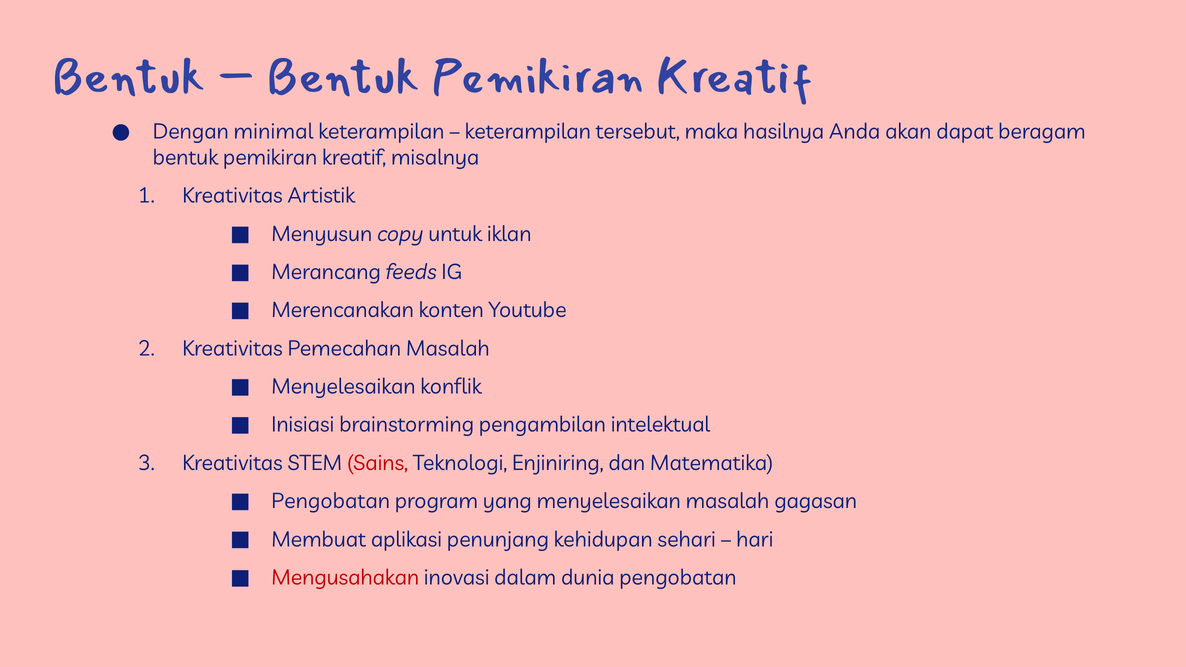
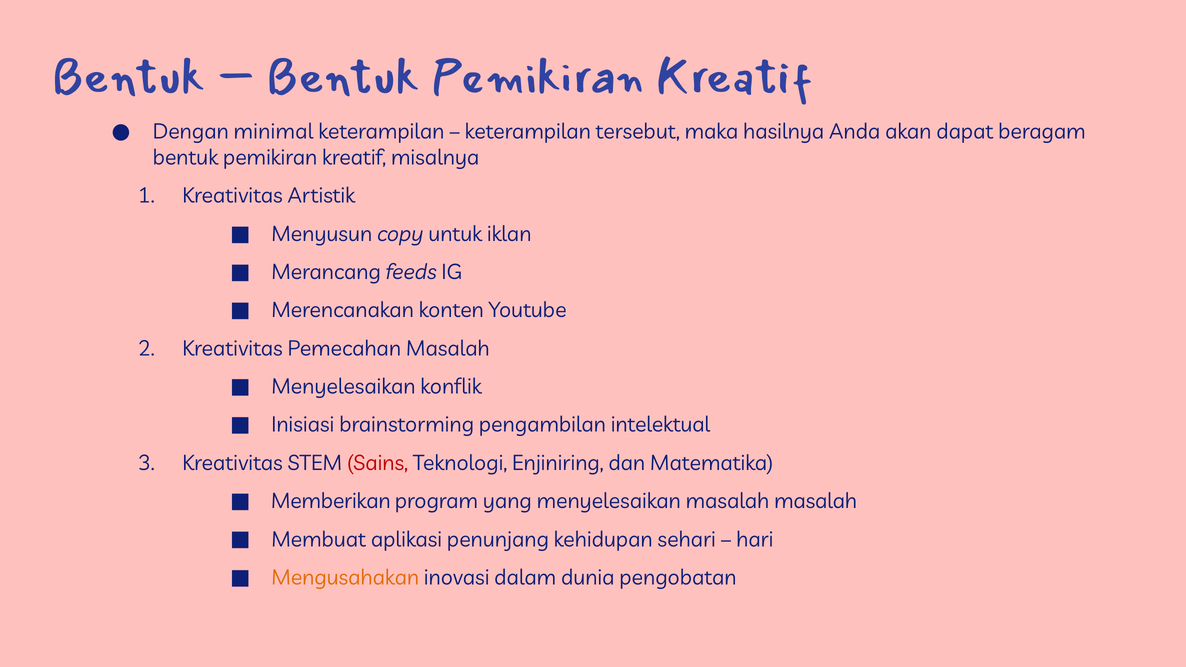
Pengobatan: Pengobatan -> Memberikan (331, 501)
masalah gagasan: gagasan -> masalah (816, 501)
Mengusahakan colour: red -> orange (345, 578)
